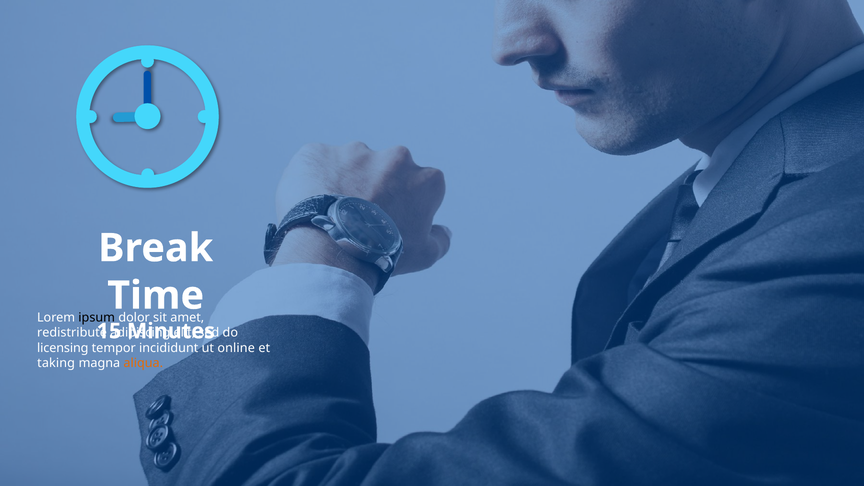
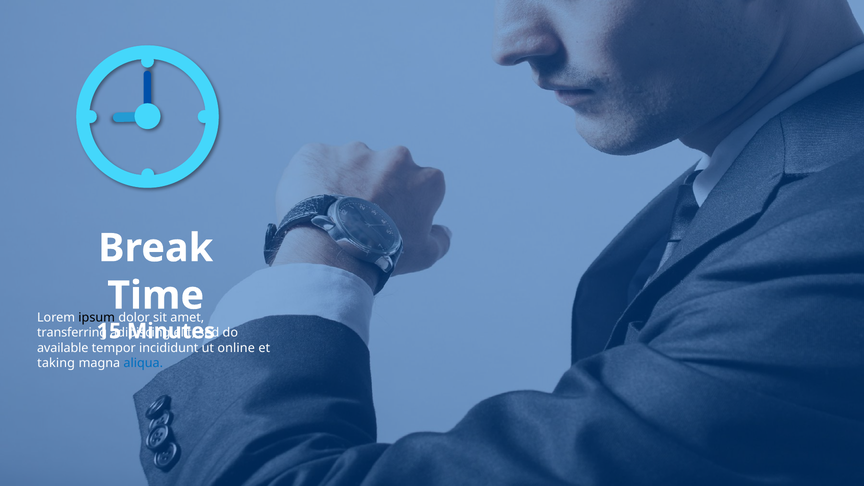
redistribute: redistribute -> transferring (72, 333)
licensing: licensing -> available (63, 348)
aliqua colour: orange -> blue (143, 363)
